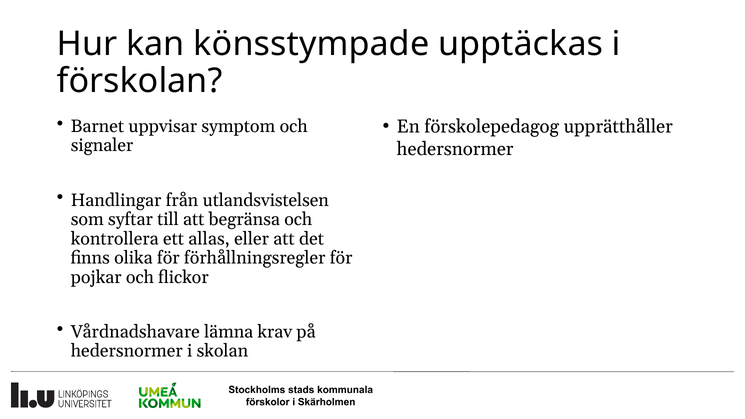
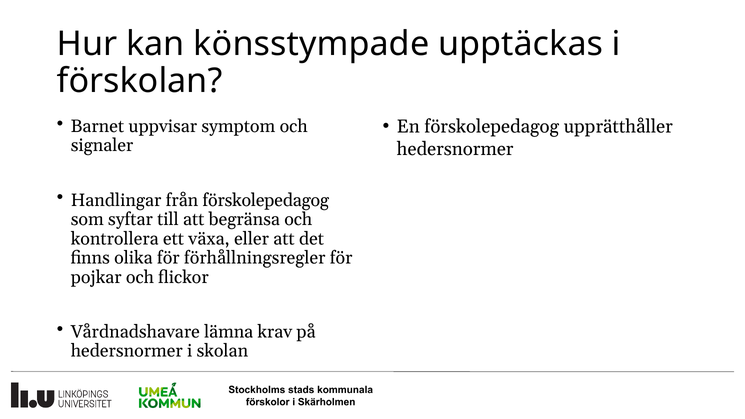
från utlandsvistelsen: utlandsvistelsen -> förskolepedagog (266, 200)
allas: allas -> växa (209, 239)
